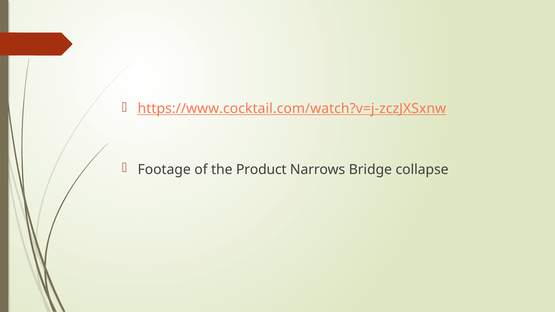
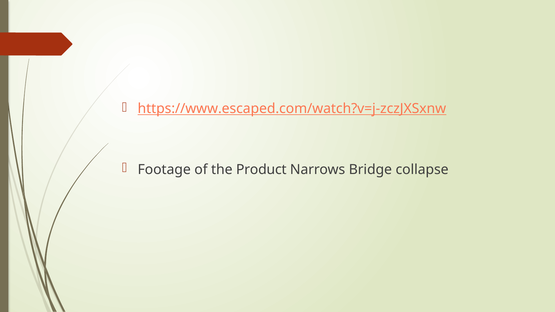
https://www.cocktail.com/watch?v=j-zczJXSxnw: https://www.cocktail.com/watch?v=j-zczJXSxnw -> https://www.escaped.com/watch?v=j-zczJXSxnw (292, 109)
